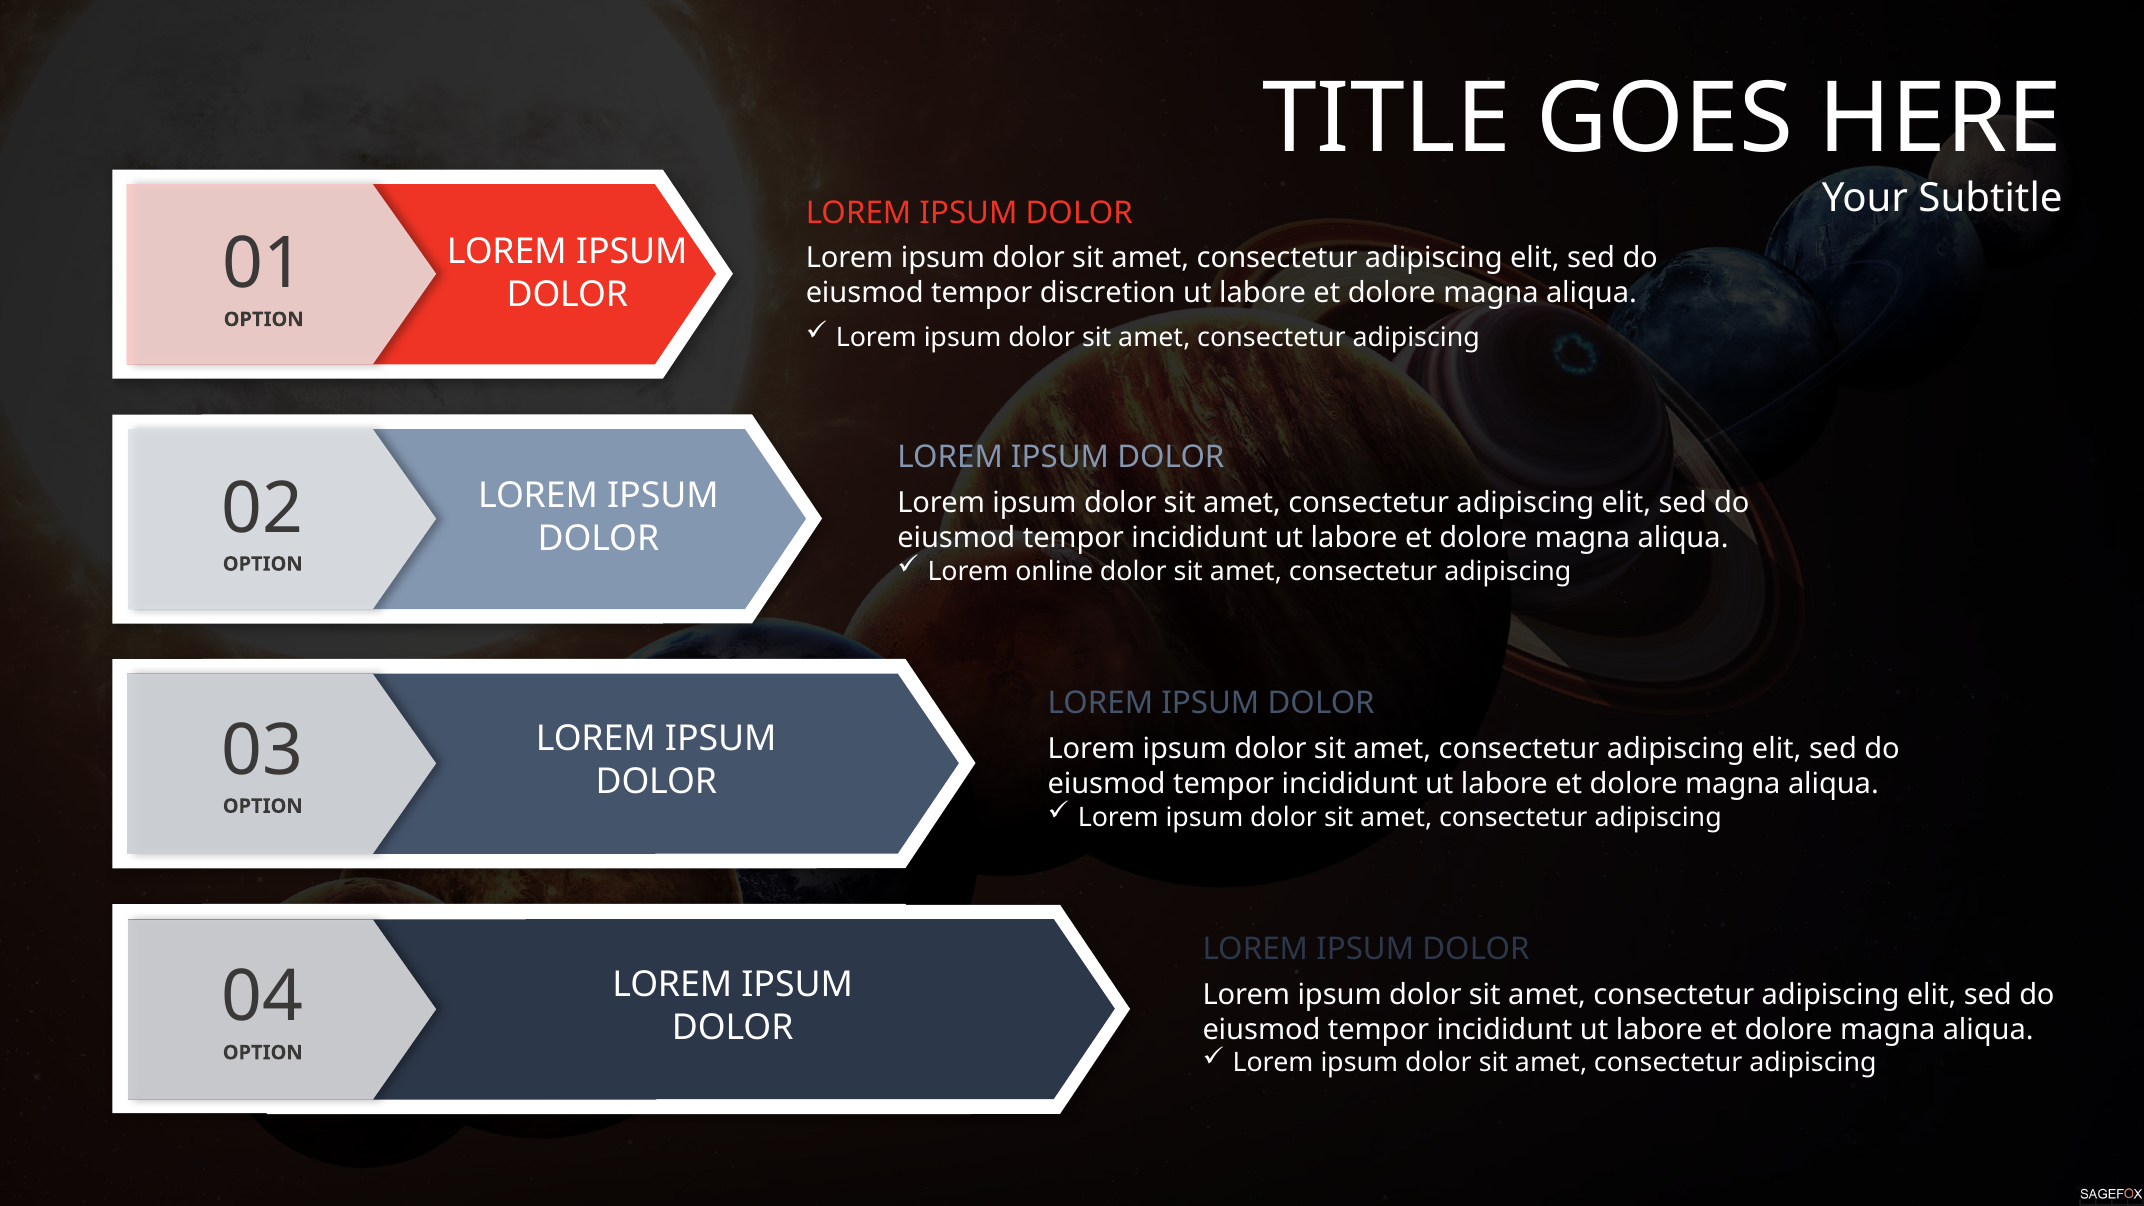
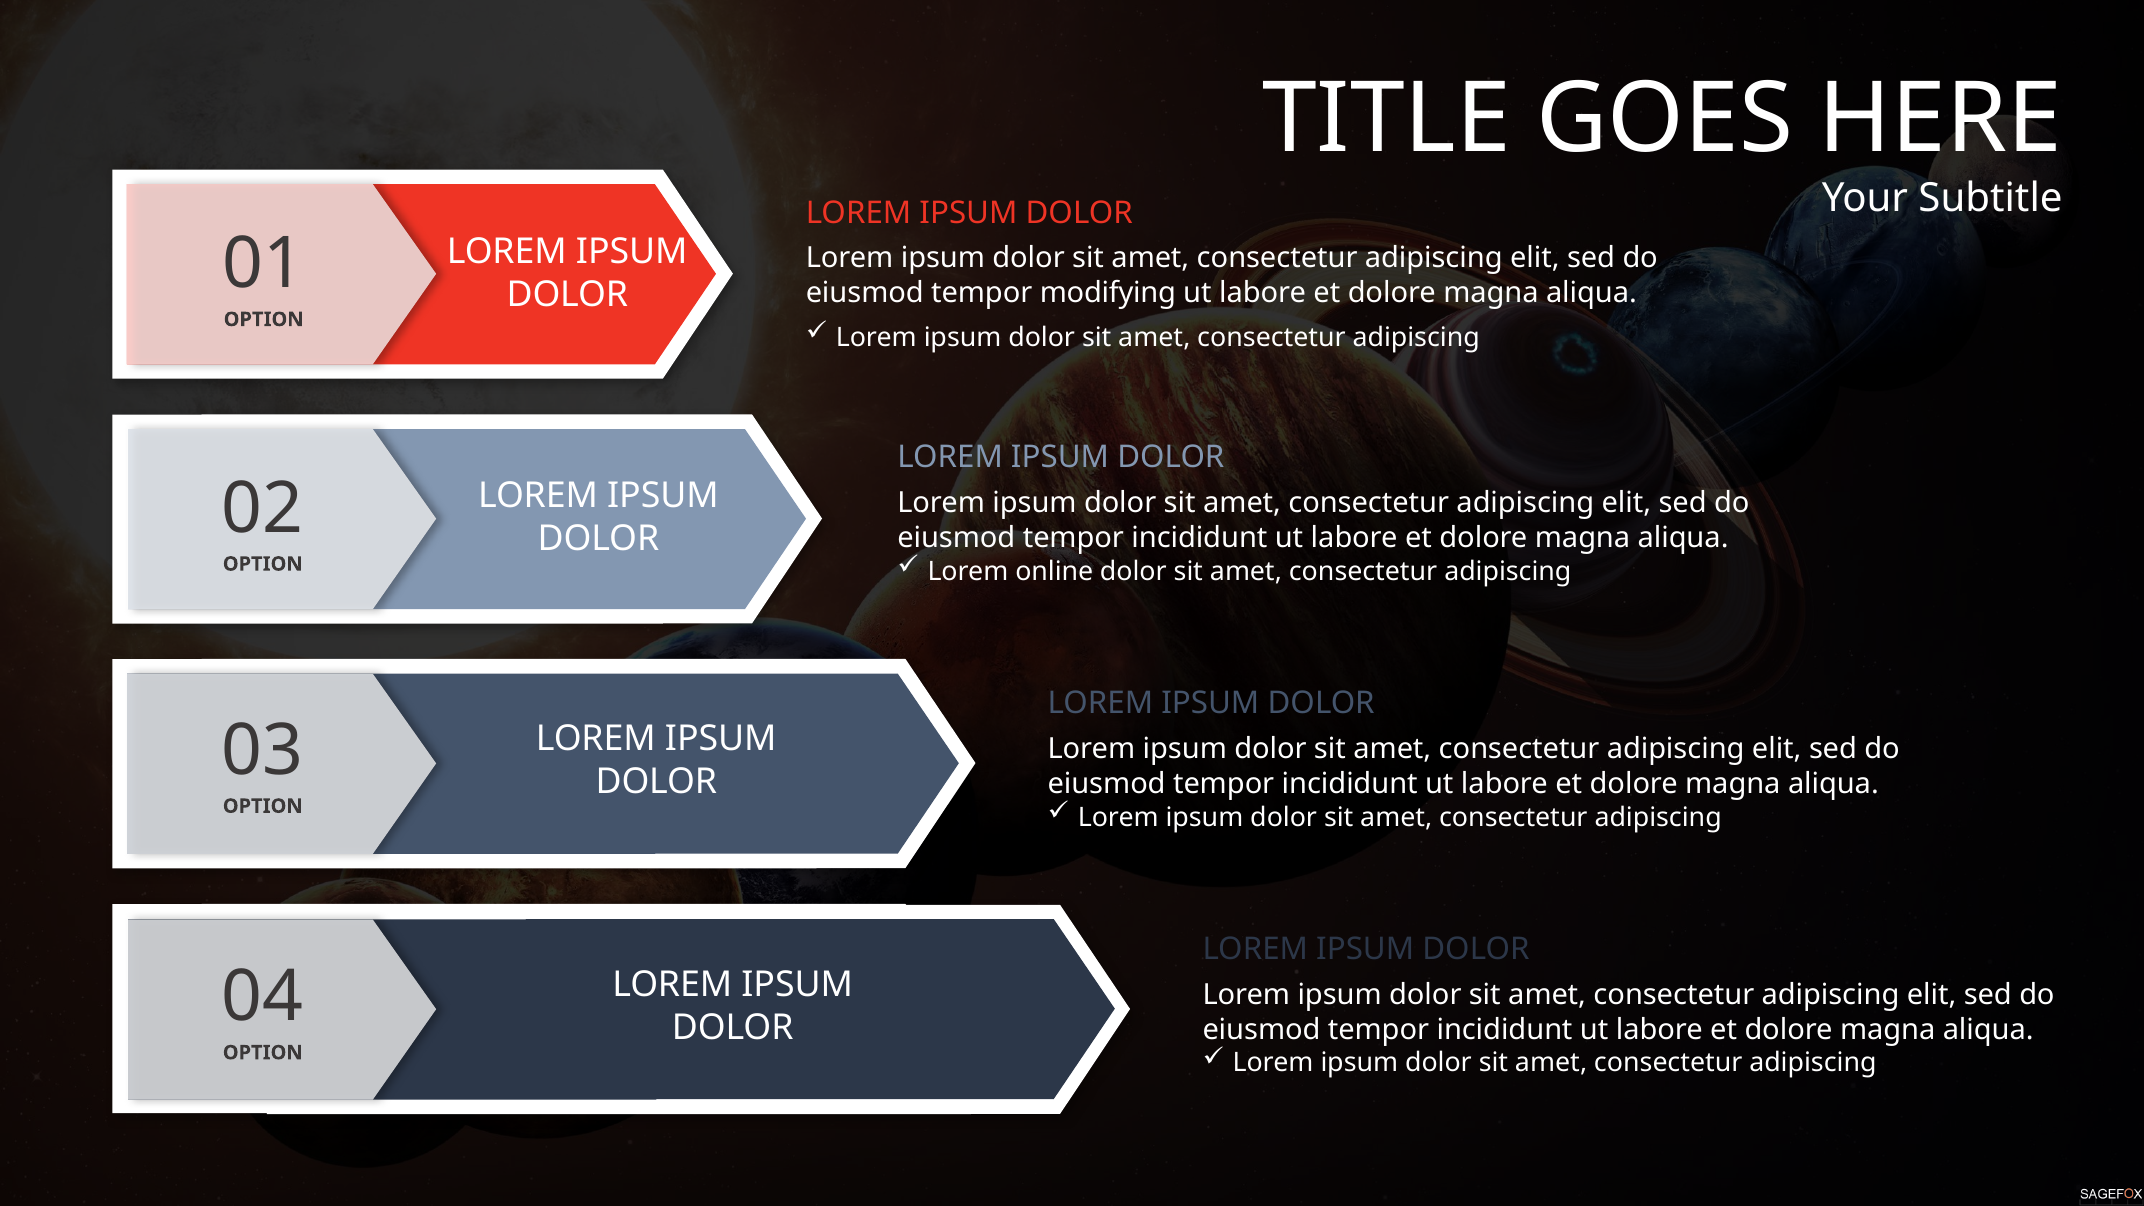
discretion: discretion -> modifying (1108, 293)
